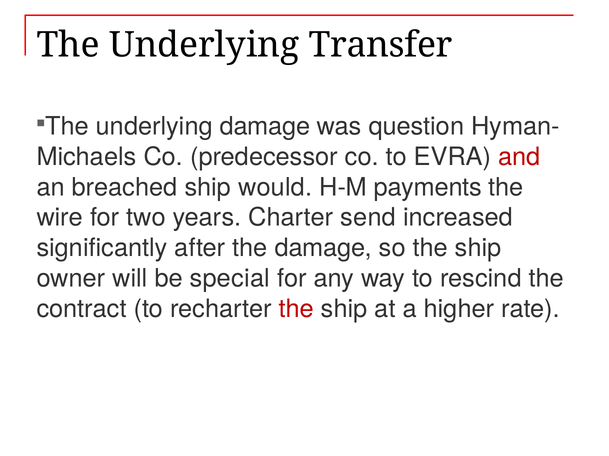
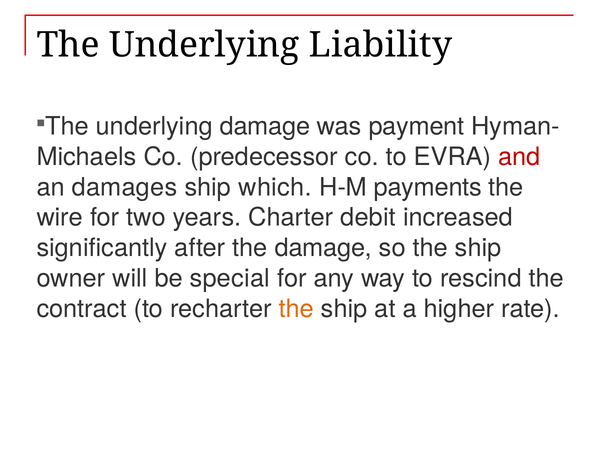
Transfer: Transfer -> Liability (380, 45)
question: question -> payment (416, 127)
breached: breached -> damages (125, 188)
would: would -> which (275, 188)
send: send -> debit (368, 218)
the colour: red -> orange (296, 309)
